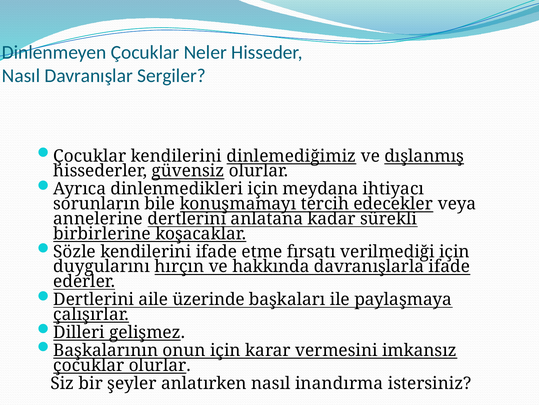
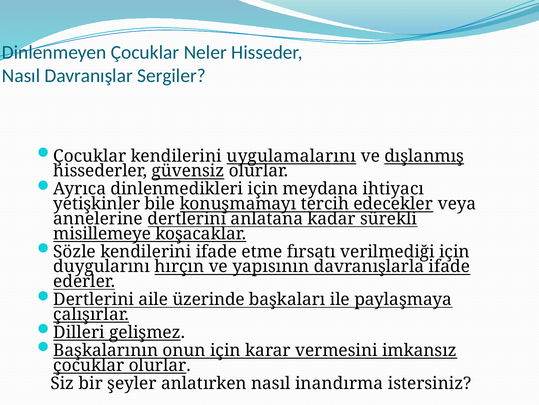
dinlemediğimiz: dinlemediğimiz -> uygulamalarını (291, 156)
sorunların: sorunların -> yetişkinler (97, 203)
birbirlerine: birbirlerine -> misillemeye (102, 233)
hakkında: hakkında -> yapısının (271, 266)
